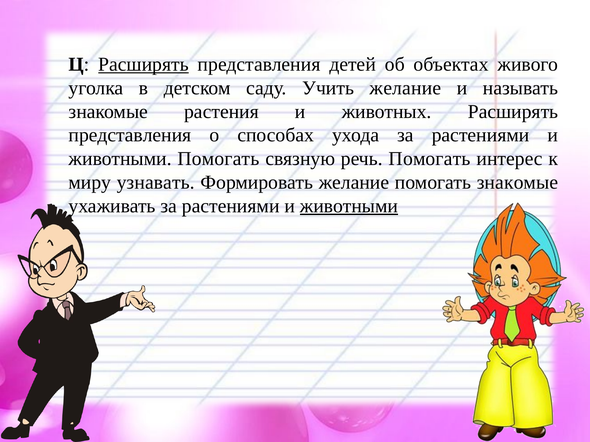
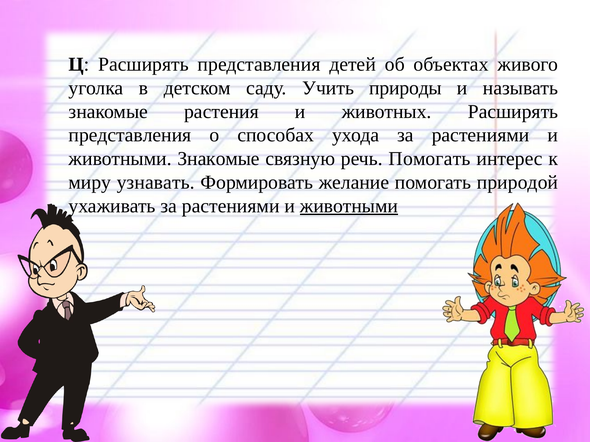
Расширять underline: present -> none (143, 64)
Учить желание: желание -> природы (406, 88)
животными Помогать: Помогать -> Знакомые (219, 159)
помогать знакомые: знакомые -> природой (517, 182)
